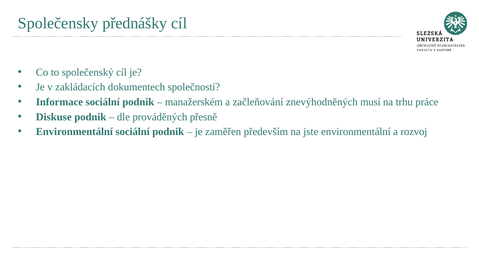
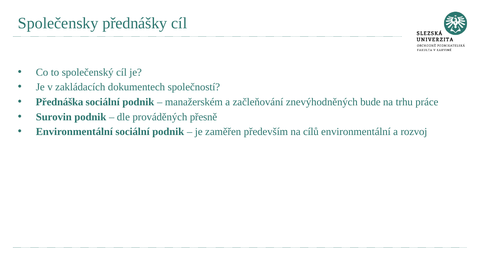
Informace: Informace -> Přednáška (59, 102)
musí: musí -> bude (370, 102)
Diskuse: Diskuse -> Surovin (54, 117)
jste: jste -> cílů (311, 132)
